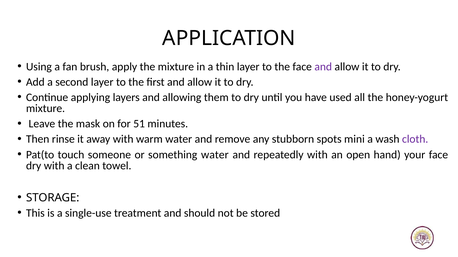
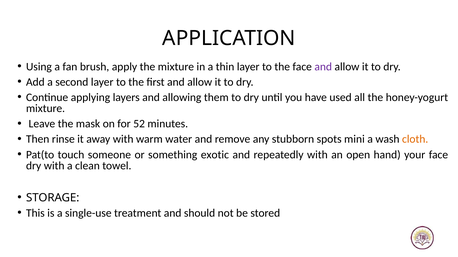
51: 51 -> 52 (139, 124)
cloth colour: purple -> orange (415, 140)
something water: water -> exotic (215, 155)
